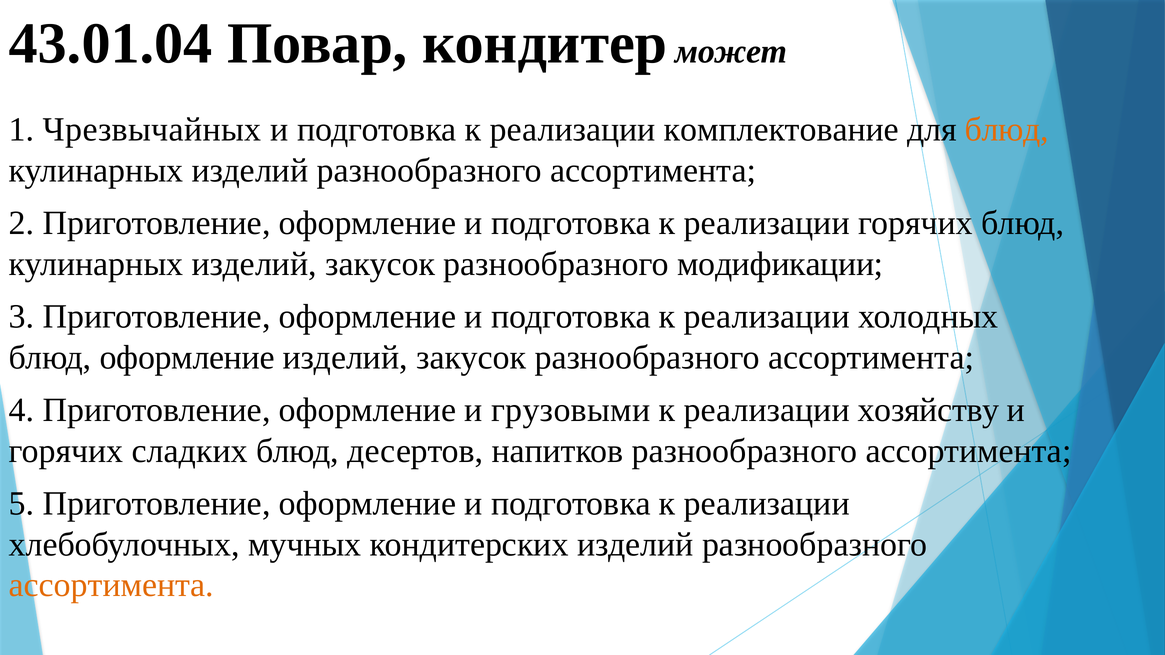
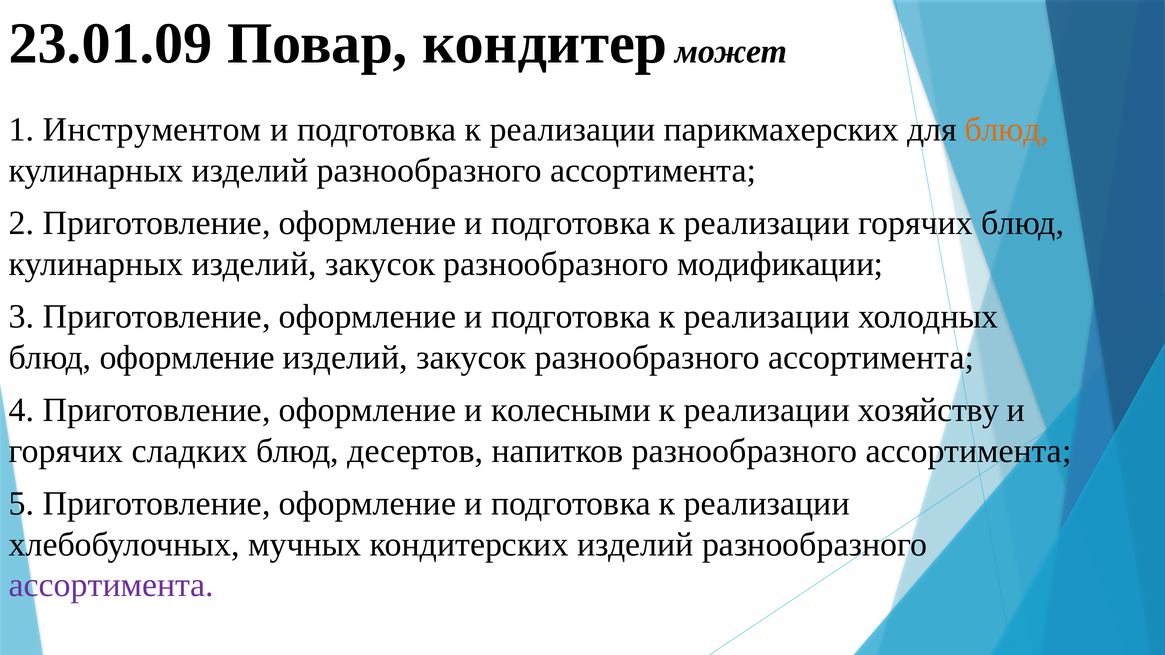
43.01.04: 43.01.04 -> 23.01.09 (111, 43)
Чрезвычайных: Чрезвычайных -> Инструментом (152, 130)
комплектование: комплектование -> парикмахерских (781, 130)
грузовыми: грузовыми -> колесными (571, 410)
ассортимента colour: orange -> purple (111, 585)
